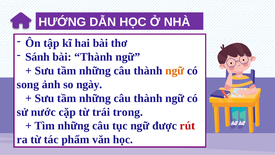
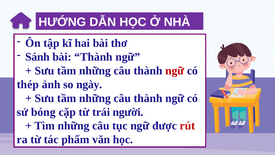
ngữ colour: orange -> red (175, 71)
song: song -> thép (28, 84)
nước: nước -> bóng (43, 112)
trong: trong -> người (128, 112)
